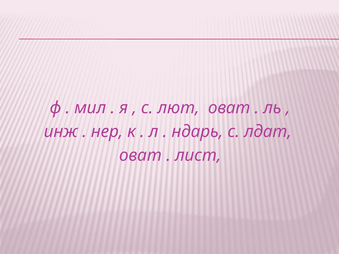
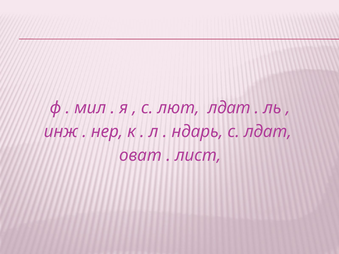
лют оват: оват -> лдат (229, 108)
